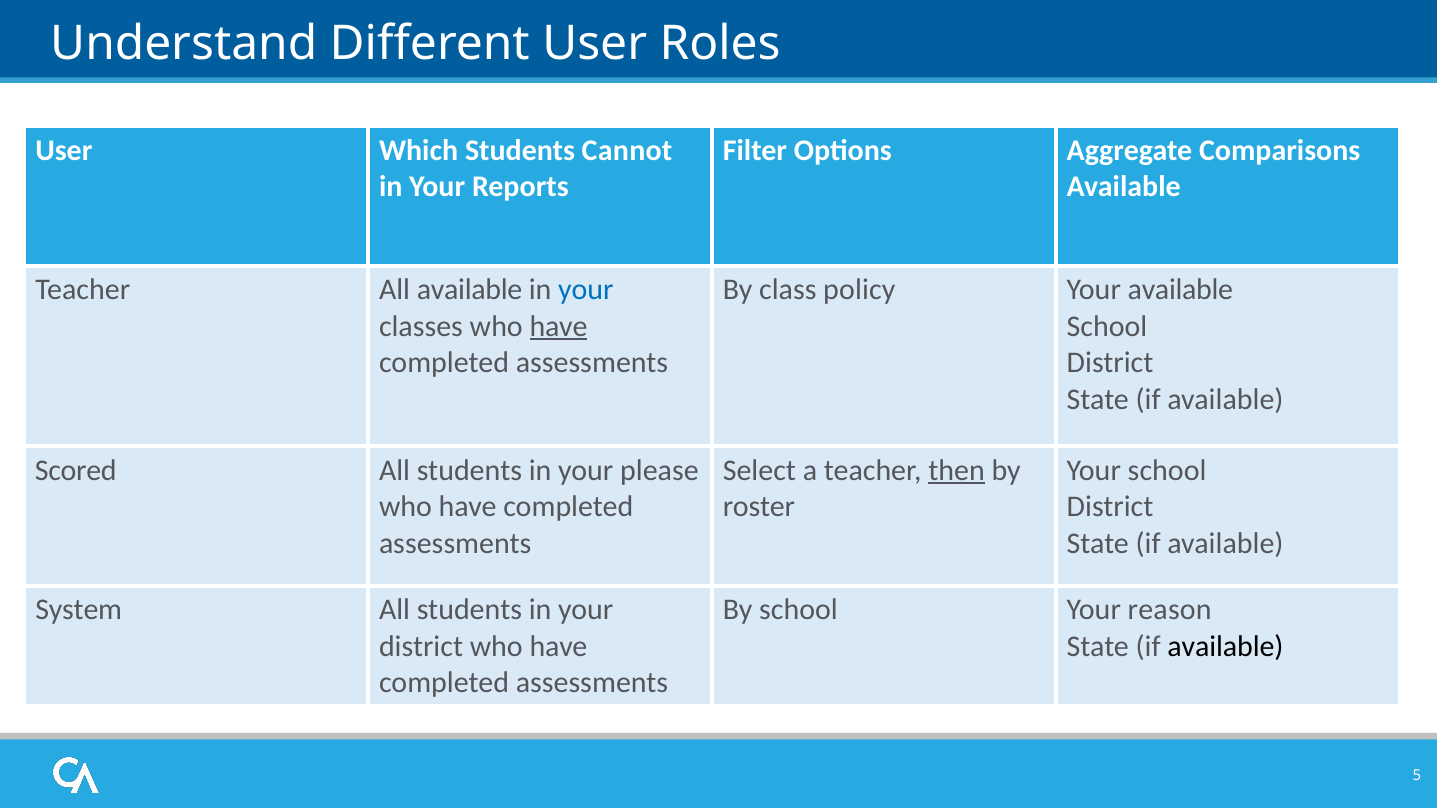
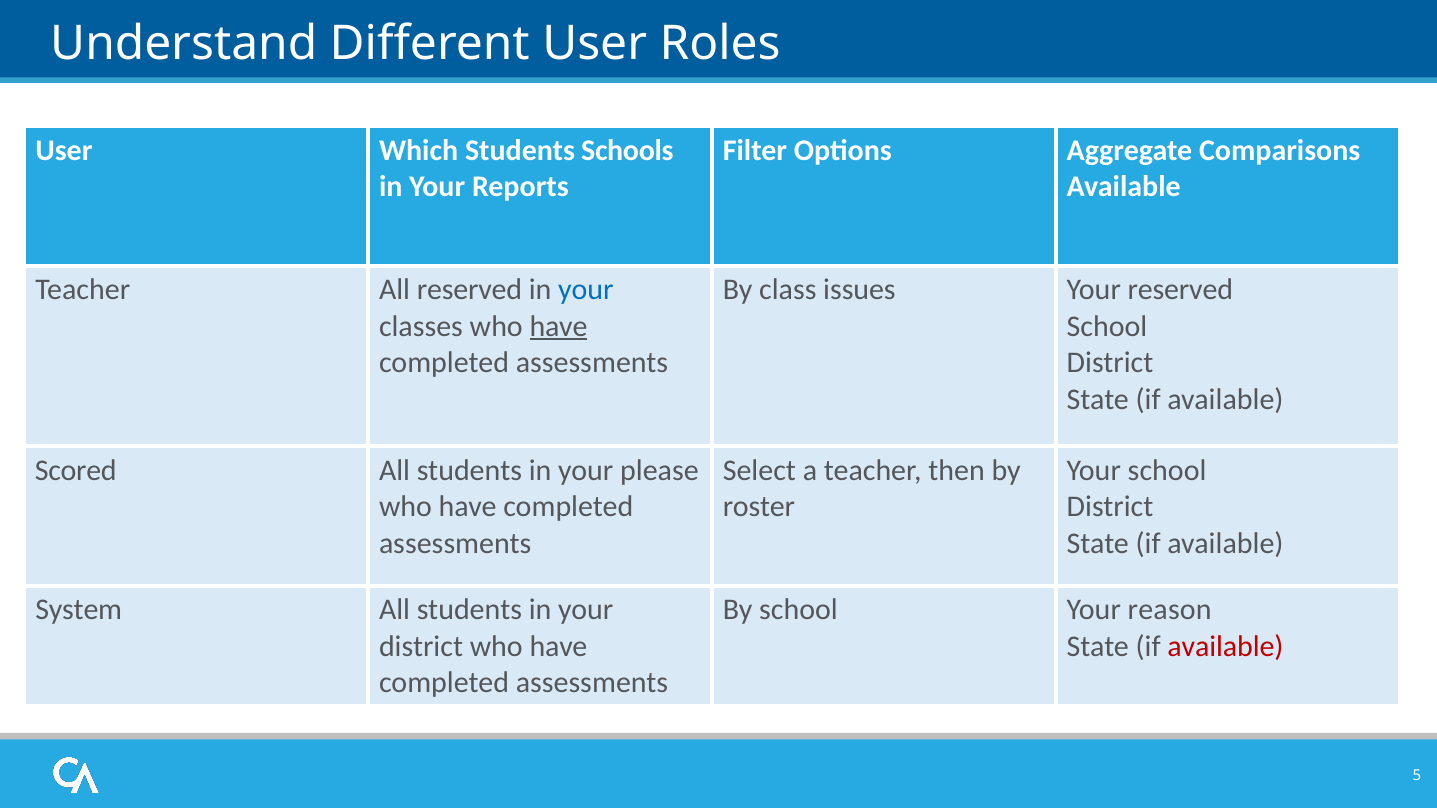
Cannot: Cannot -> Schools (627, 150)
All available: available -> reserved (470, 290)
policy: policy -> issues (859, 290)
Your available: available -> reserved (1180, 290)
then underline: present -> none (957, 470)
available colour: black -> red (1225, 646)
